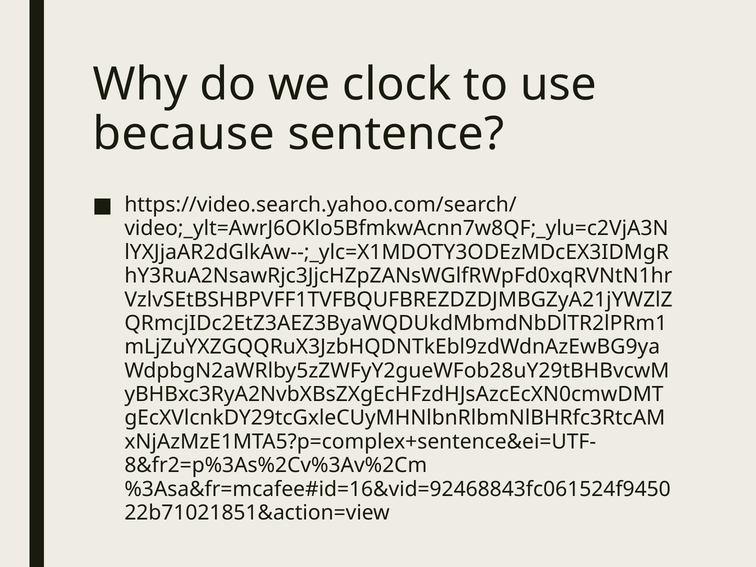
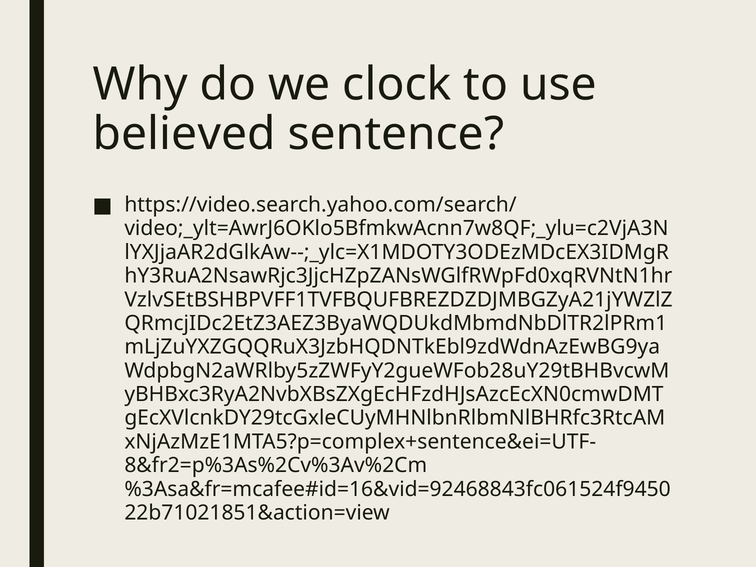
because: because -> believed (184, 134)
